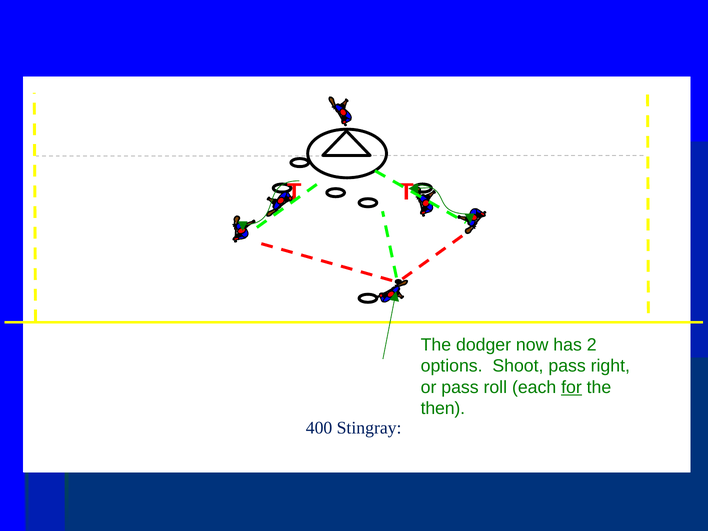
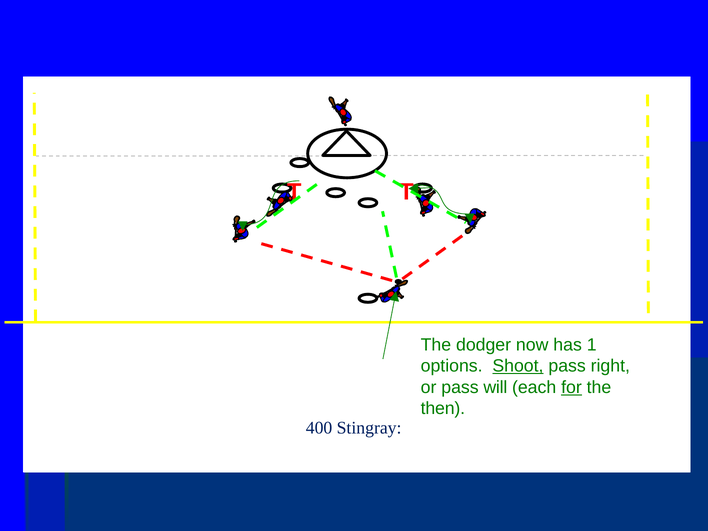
2: 2 -> 1 (592, 345)
Shoot underline: none -> present (518, 366)
roll: roll -> will (495, 387)
